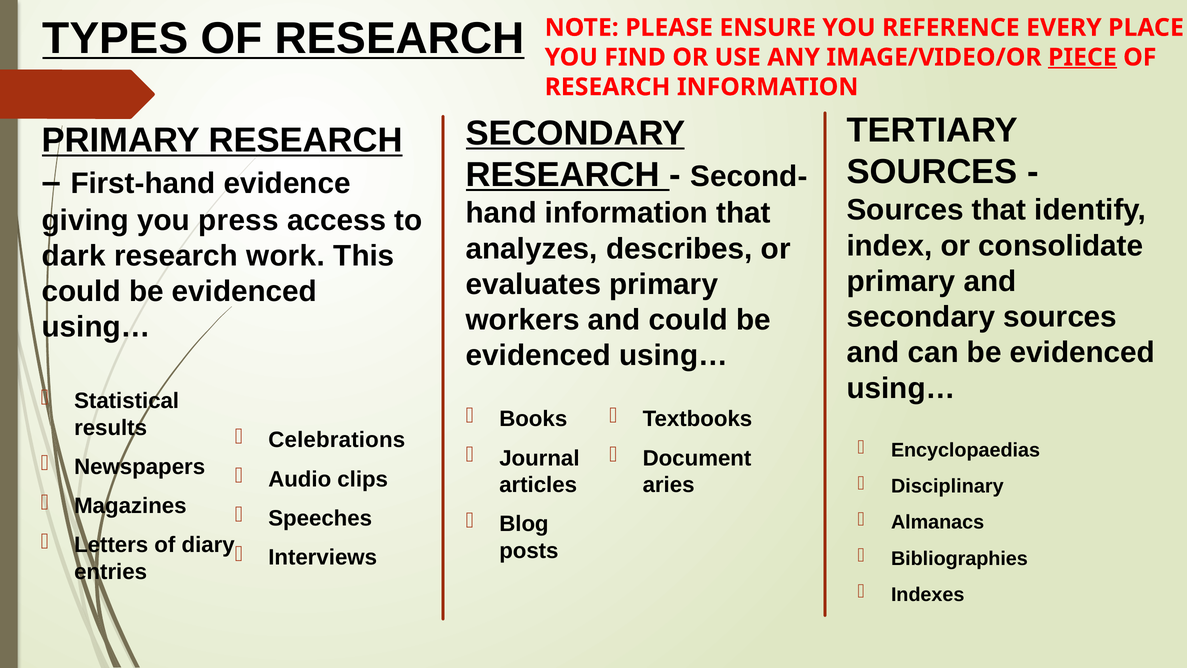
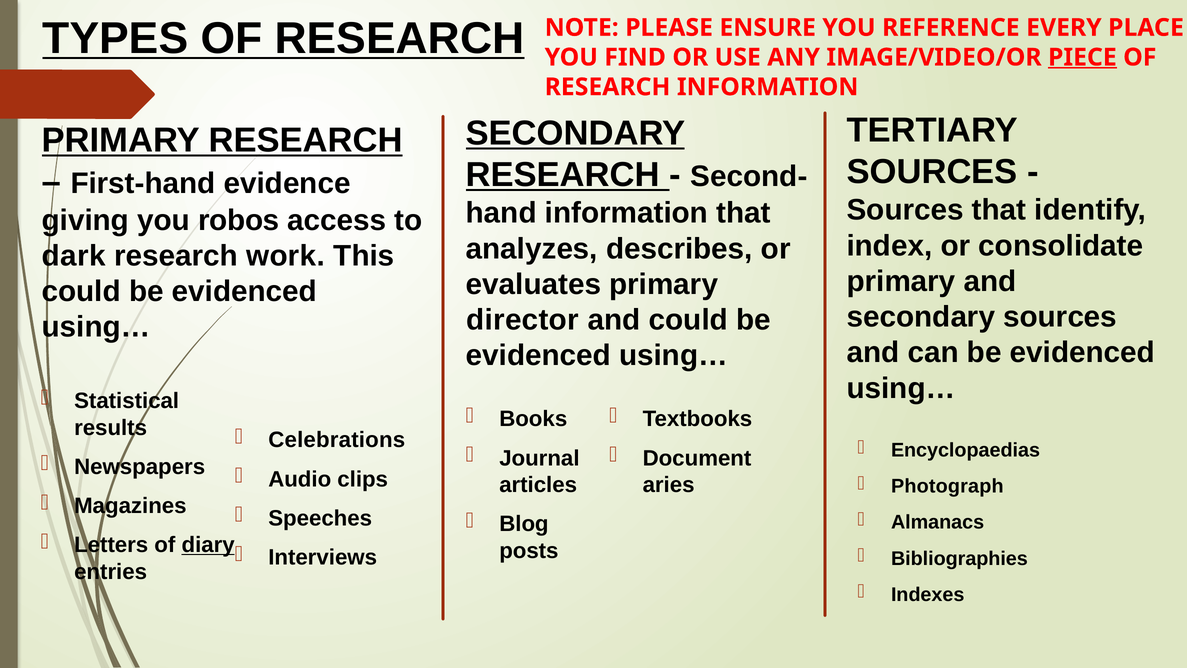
press: press -> robos (239, 220)
workers: workers -> director (523, 320)
Disciplinary: Disciplinary -> Photograph (947, 486)
diary underline: none -> present (208, 545)
